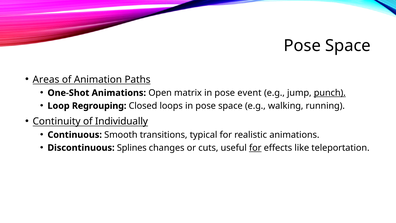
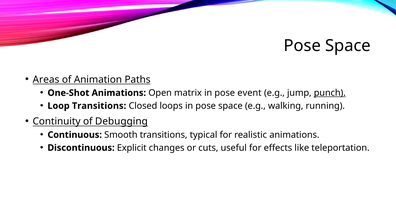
Loop Regrouping: Regrouping -> Transitions (99, 106)
Individually: Individually -> Debugging (121, 121)
Splines: Splines -> Explicit (132, 148)
for underline: present -> none (255, 148)
